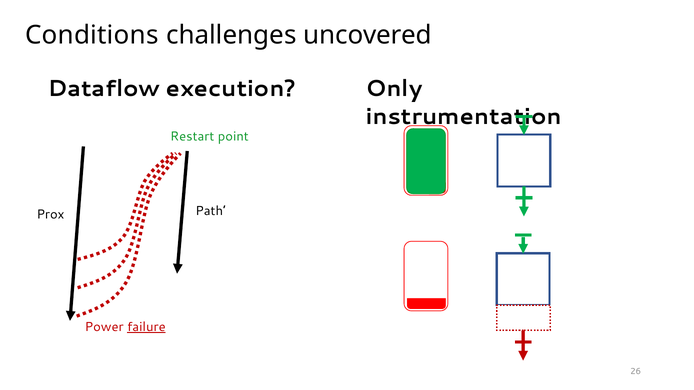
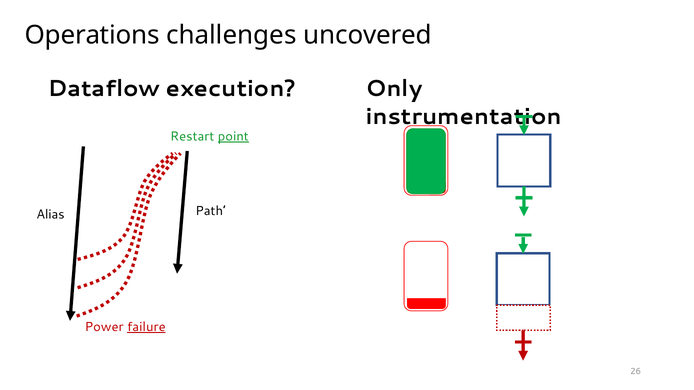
Conditions: Conditions -> Operations (92, 35)
point underline: none -> present (233, 137)
Prox: Prox -> Alias (50, 215)
